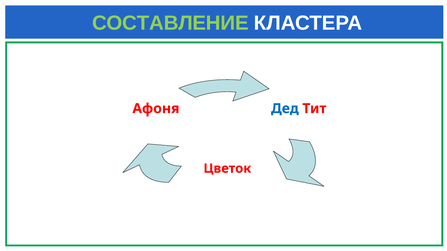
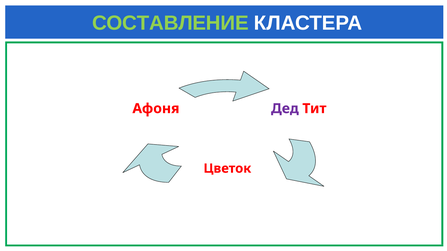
Дед colour: blue -> purple (285, 109)
